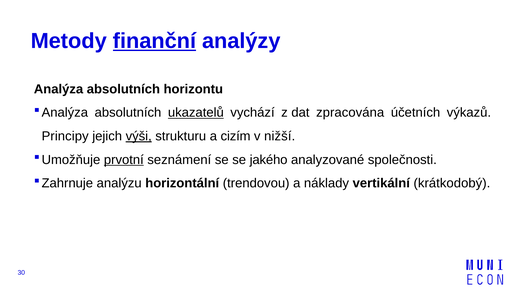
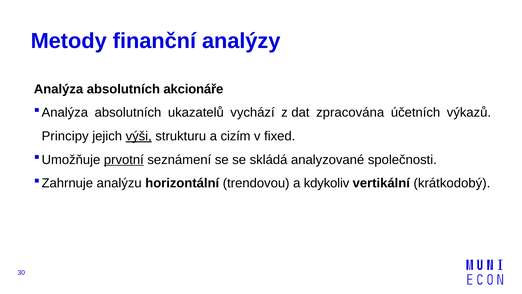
finanční underline: present -> none (154, 41)
horizontu: horizontu -> akcionáře (193, 89)
ukazatelů underline: present -> none (196, 113)
nižší: nižší -> fixed (280, 136)
jakého: jakého -> skládá (269, 159)
náklady: náklady -> kdykoliv (327, 183)
